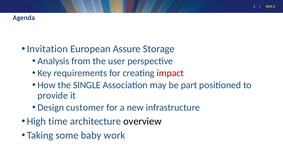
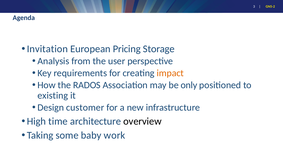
Assure: Assure -> Pricing (127, 49)
impact colour: red -> orange (170, 73)
SINGLE: SINGLE -> RADOS (87, 85)
part: part -> only (189, 85)
provide: provide -> existing (53, 96)
